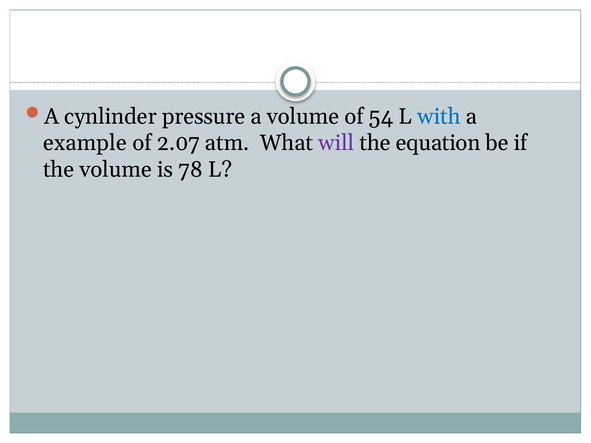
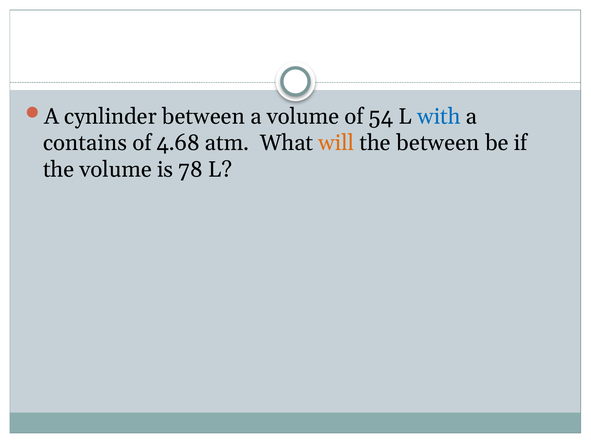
cynlinder pressure: pressure -> between (203, 116)
example: example -> contains (85, 143)
2.07: 2.07 -> 4.68 (178, 143)
will colour: purple -> orange (336, 143)
the equation: equation -> between (438, 143)
